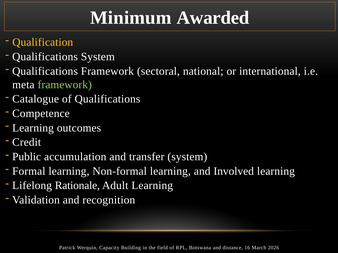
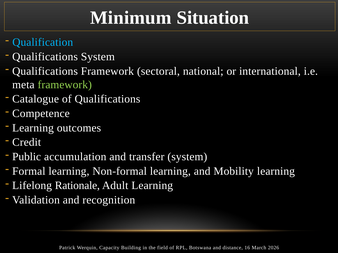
Awarded: Awarded -> Situation (213, 18)
Qualification colour: yellow -> light blue (43, 42)
Involved: Involved -> Mobility (234, 171)
